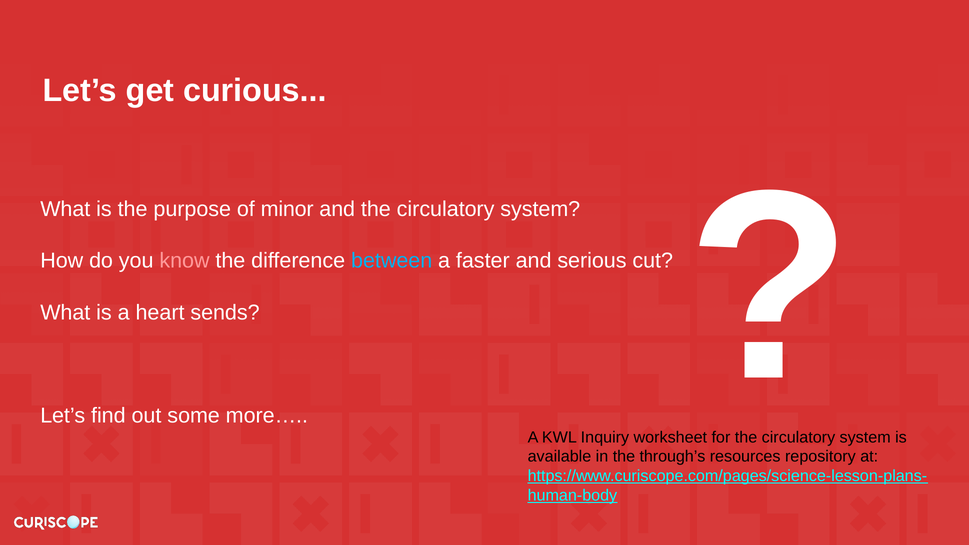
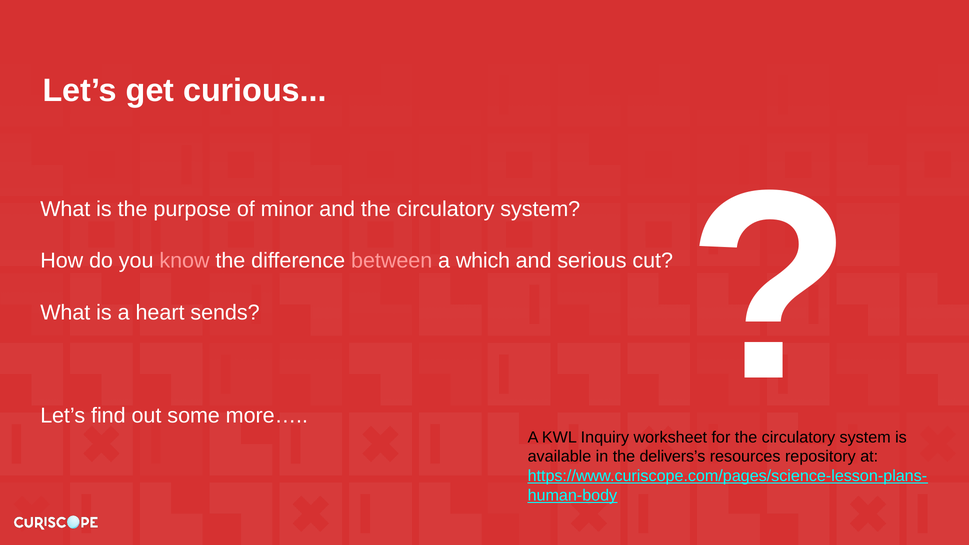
between colour: light blue -> pink (392, 261)
faster: faster -> which (483, 261)
through’s: through’s -> delivers’s (672, 457)
